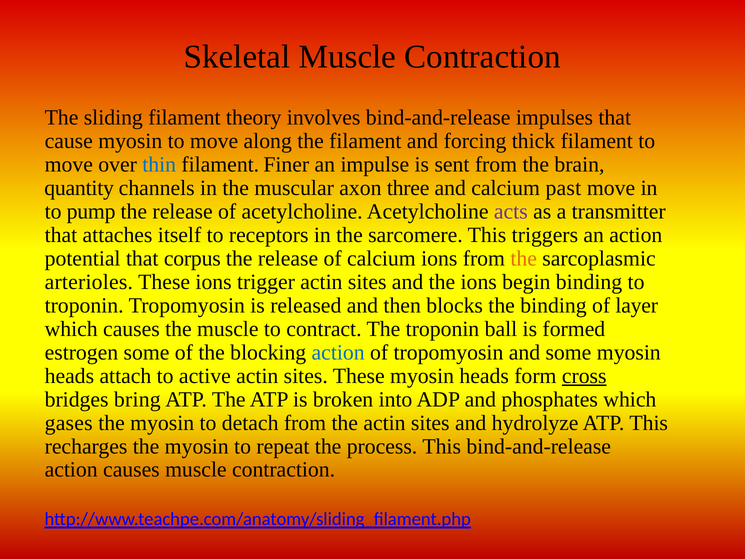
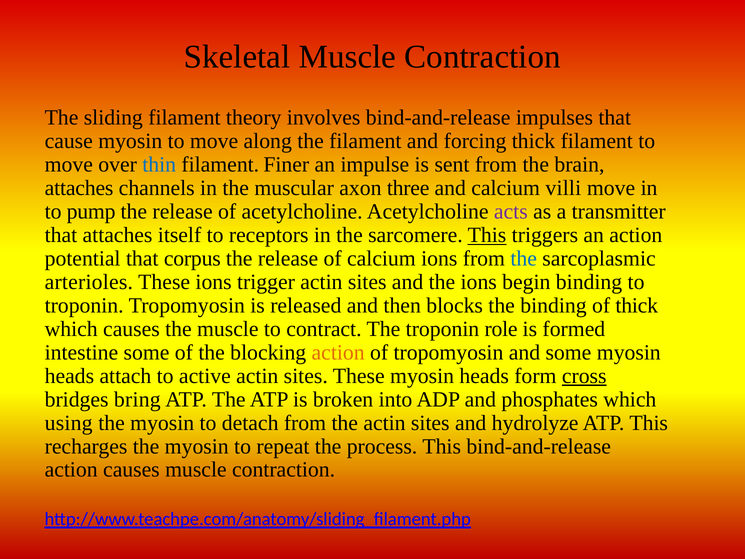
quantity: quantity -> attaches (79, 188)
past: past -> villi (563, 188)
This underline: none -> present (487, 235)
the colour: orange -> blue (524, 258)
of layer: layer -> thick (637, 305)
ball: ball -> role (501, 329)
estrogen: estrogen -> intestine (81, 352)
action colour: blue -> orange (338, 352)
gases: gases -> using (69, 423)
